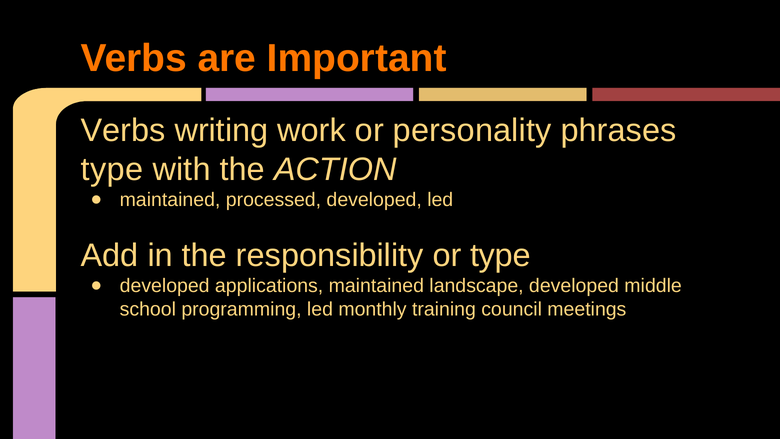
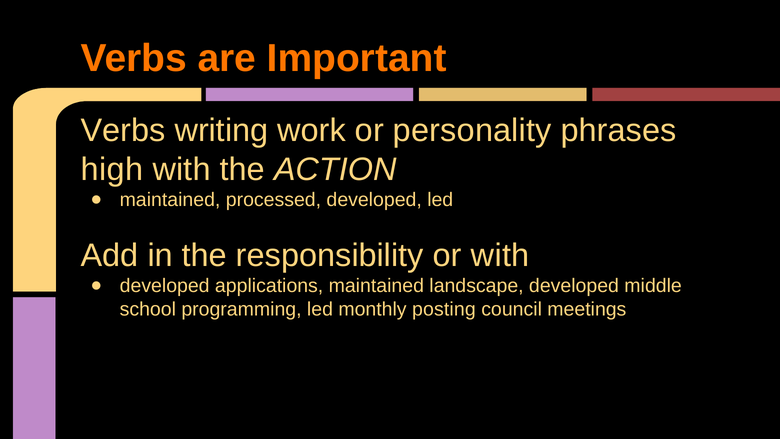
type: type -> high (112, 170)
or type: type -> with (500, 255)
training: training -> posting (444, 309)
